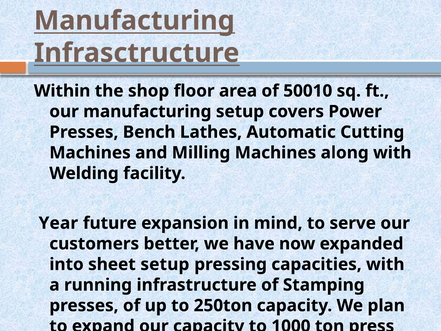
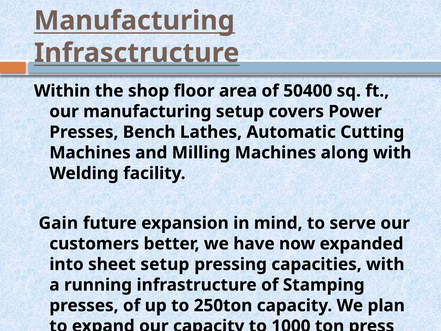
50010: 50010 -> 50400 (308, 91)
Year: Year -> Gain (58, 223)
